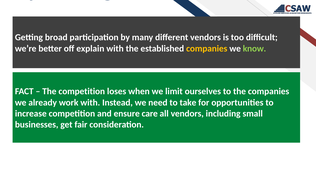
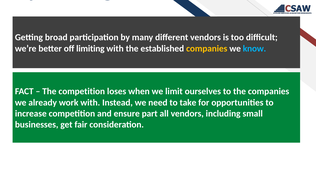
explain: explain -> limiting (90, 48)
know colour: light green -> light blue (254, 48)
care: care -> part (150, 113)
